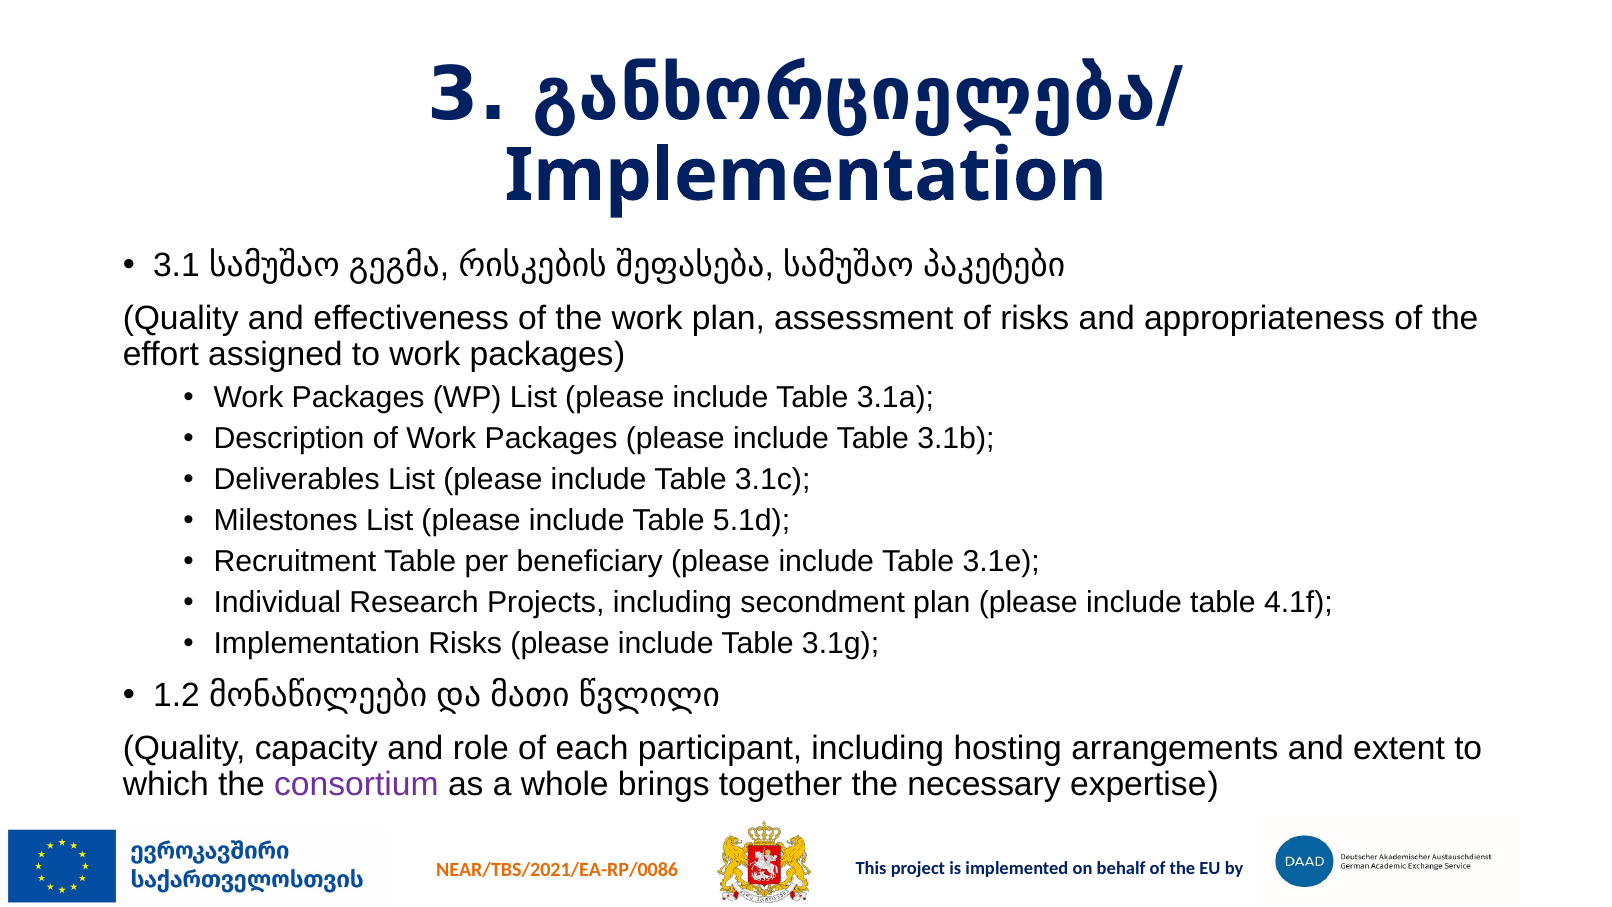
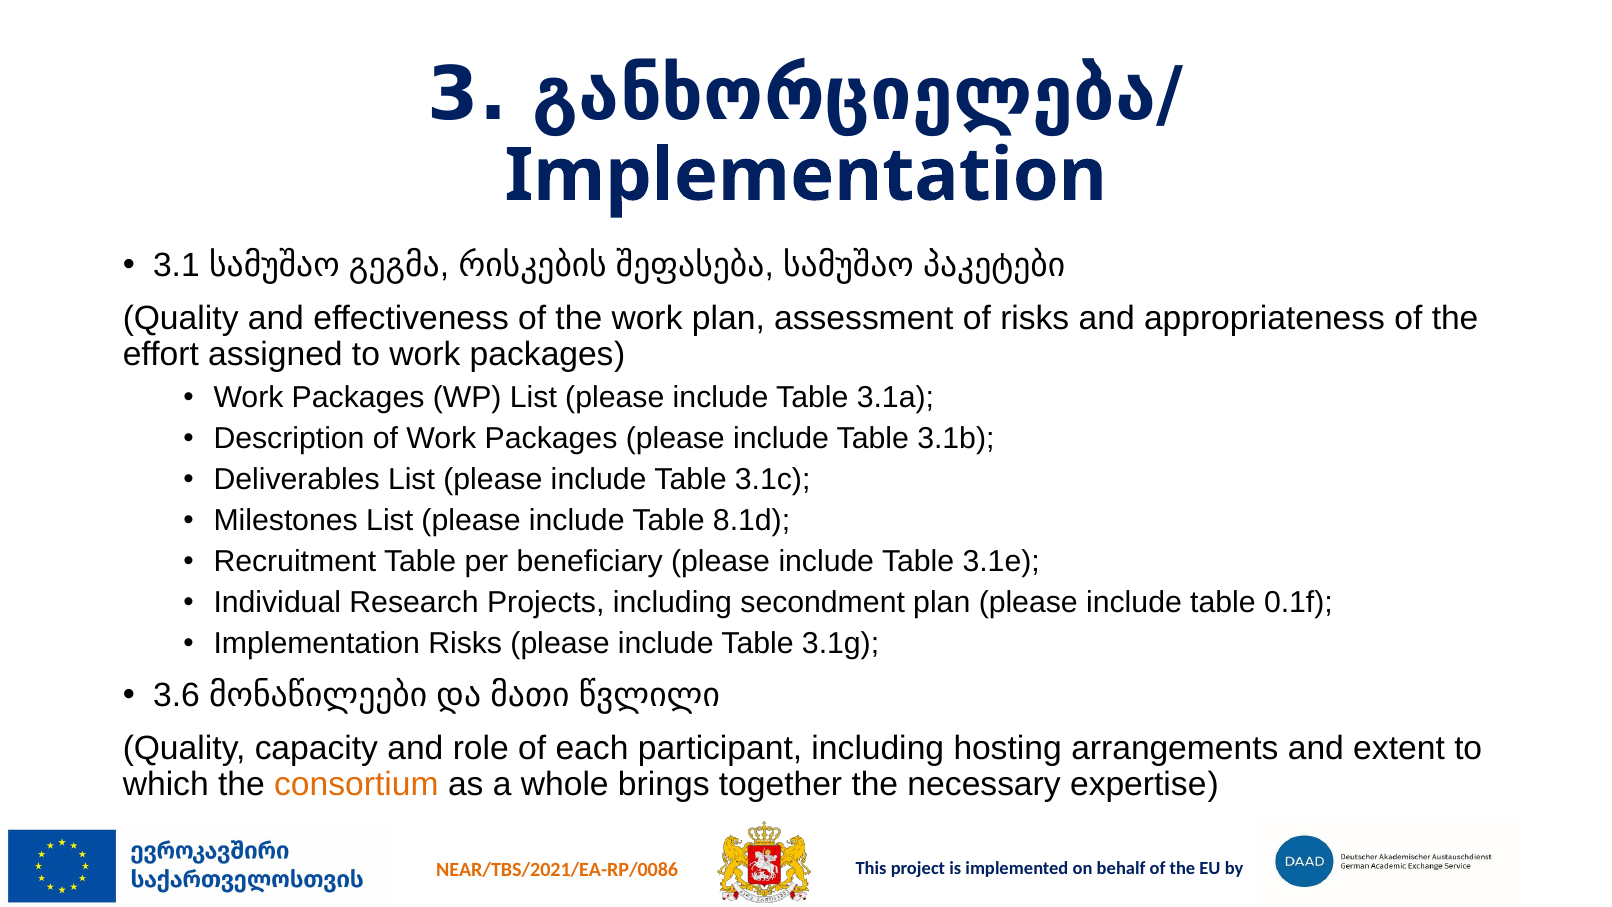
5.1d: 5.1d -> 8.1d (752, 521)
4.1f: 4.1f -> 0.1f (1298, 603)
1.2: 1.2 -> 3.6 (176, 695)
consortium colour: purple -> orange (356, 784)
